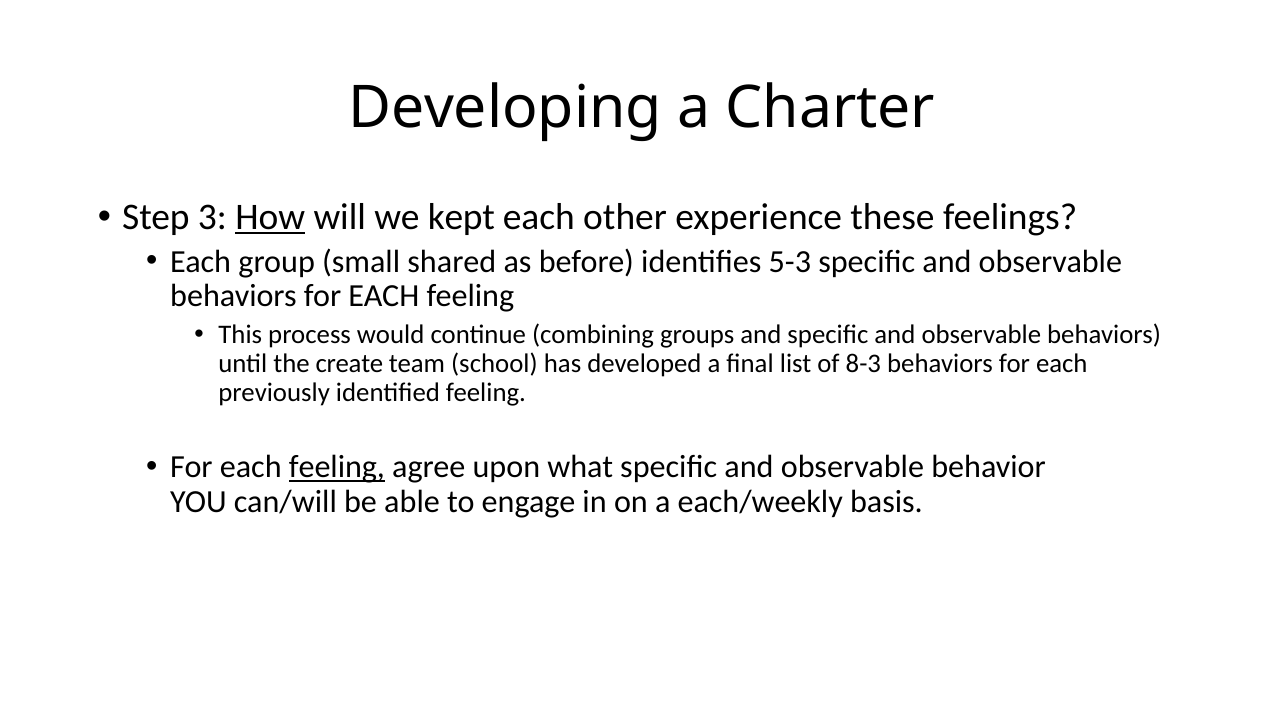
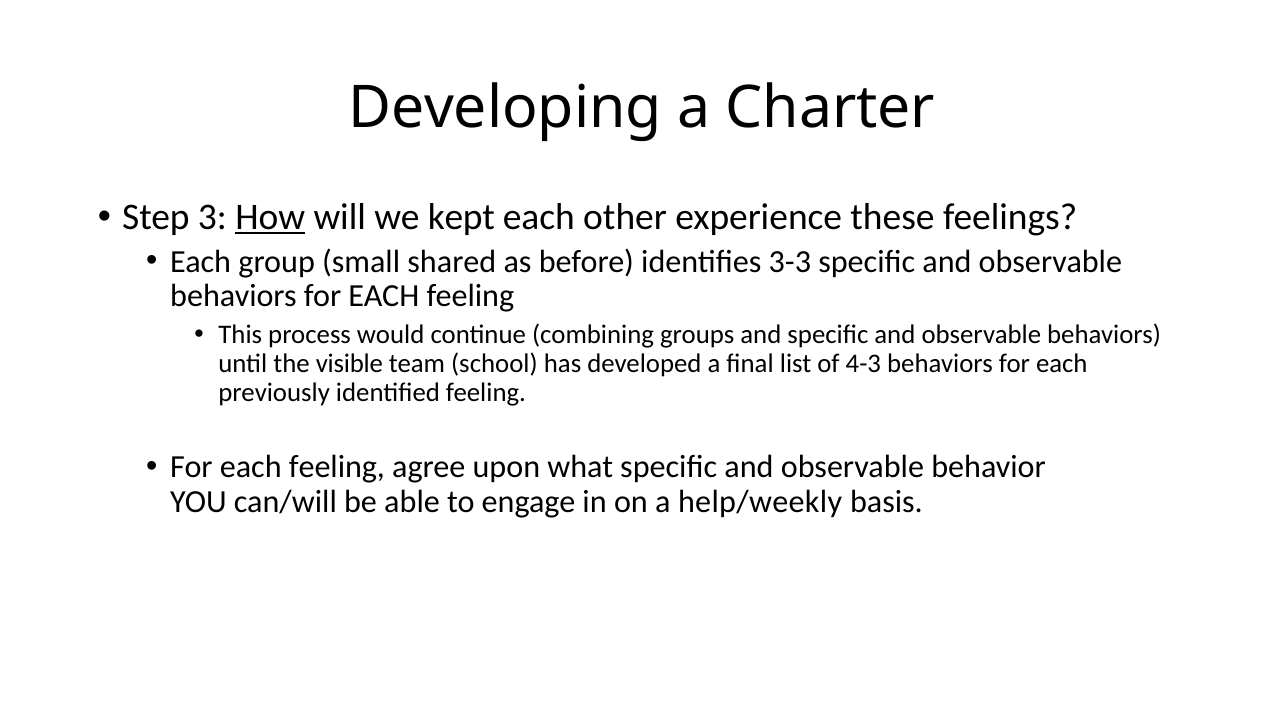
5-3: 5-3 -> 3-3 (790, 261)
create: create -> visible (349, 364)
8-3: 8-3 -> 4-3 (863, 364)
feeling underline: present -> none (337, 467)
each/weekly: each/weekly -> help/weekly (760, 501)
